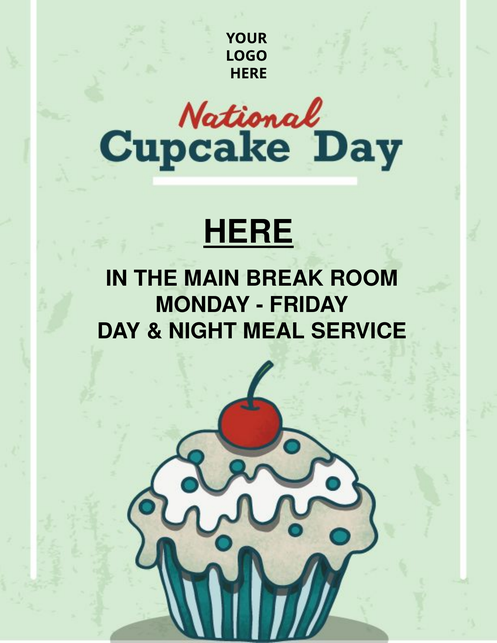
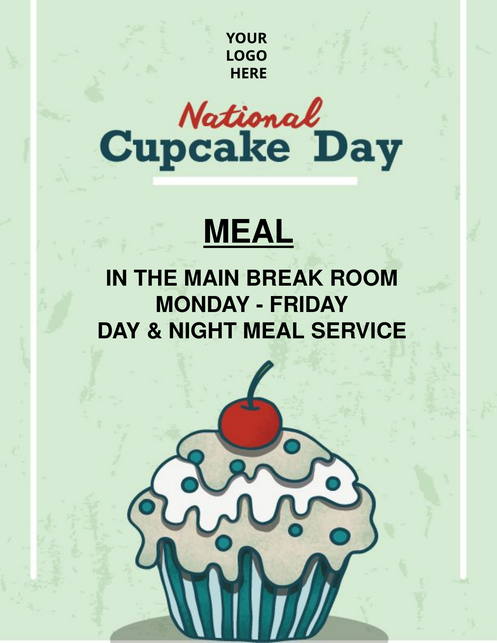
HERE: HERE -> MEAL (249, 232)
